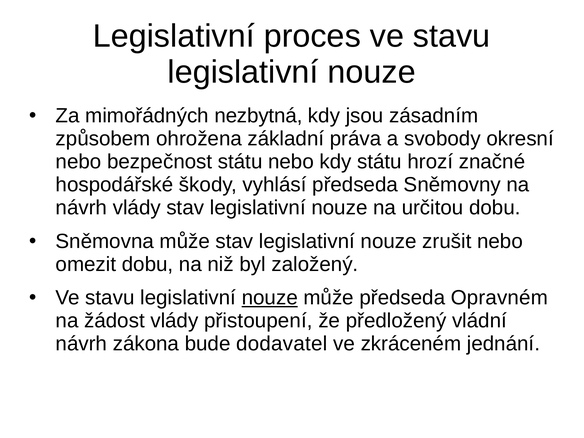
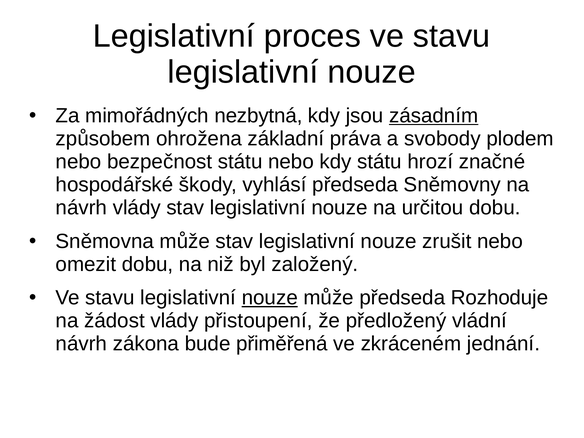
zásadním underline: none -> present (434, 116)
okresní: okresní -> plodem (520, 139)
Opravném: Opravném -> Rozhoduje (499, 298)
dodavatel: dodavatel -> přiměřená (282, 344)
